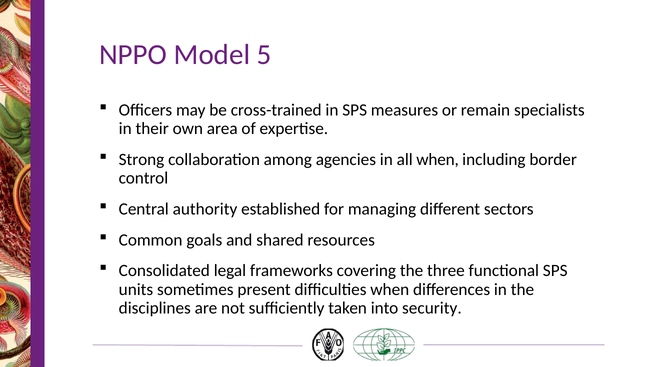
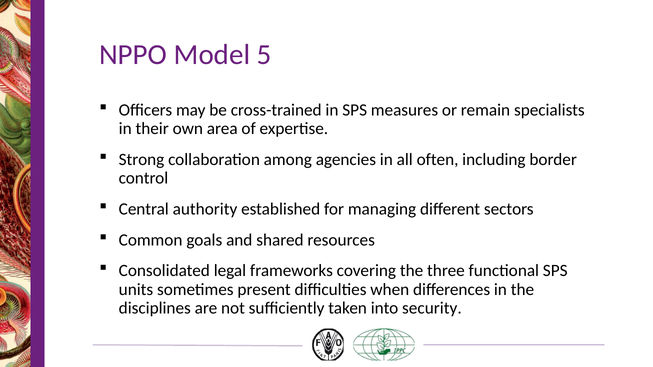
all when: when -> often (438, 160)
